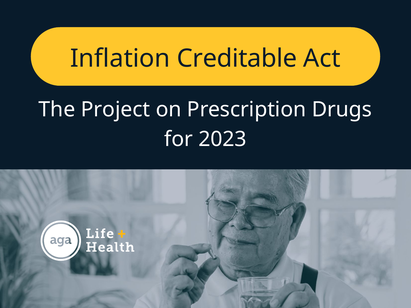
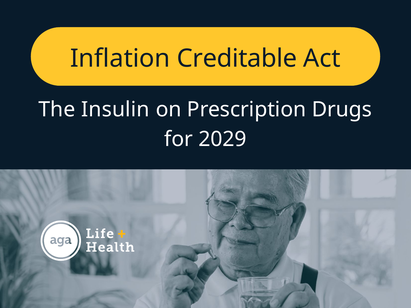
Project: Project -> Insulin (115, 110)
2023: 2023 -> 2029 (223, 139)
